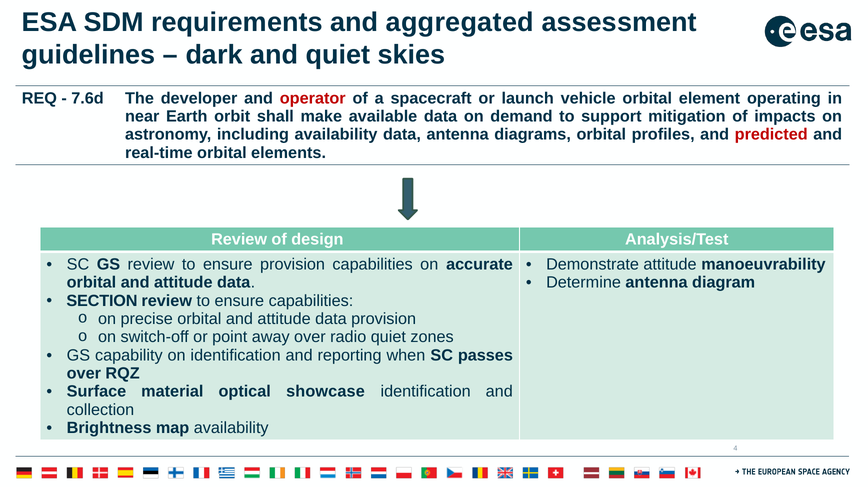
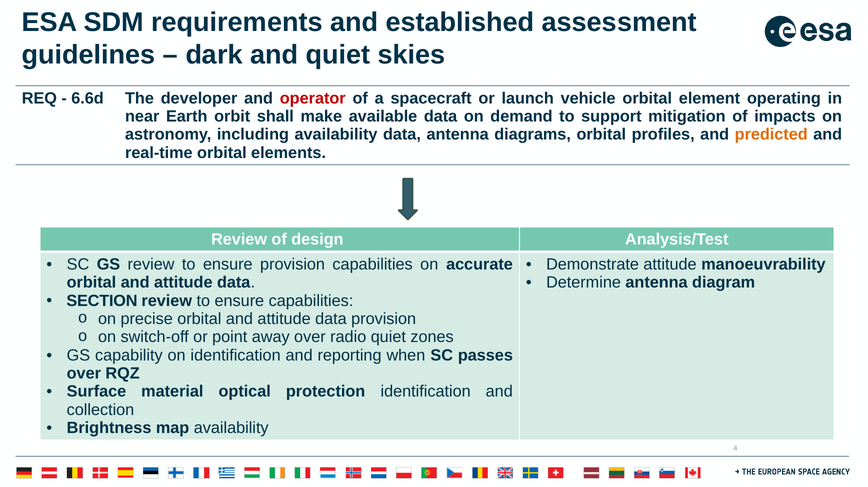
aggregated: aggregated -> established (460, 22)
7.6d: 7.6d -> 6.6d (88, 98)
predicted colour: red -> orange (771, 135)
showcase: showcase -> protection (326, 391)
